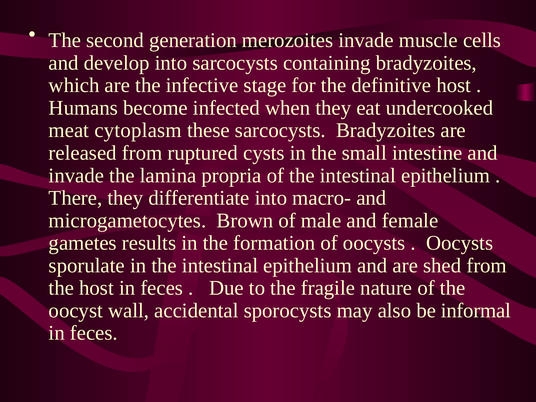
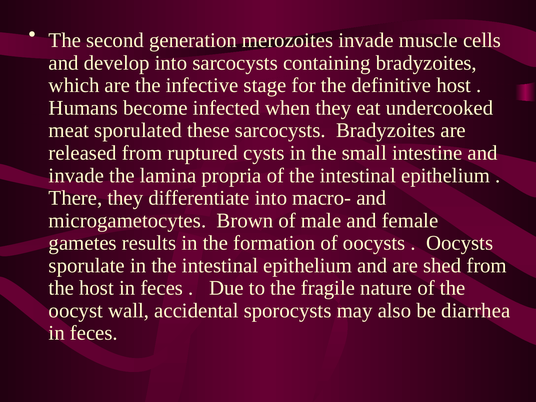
cytoplasm: cytoplasm -> sporulated (138, 130)
informal: informal -> diarrhea (476, 311)
